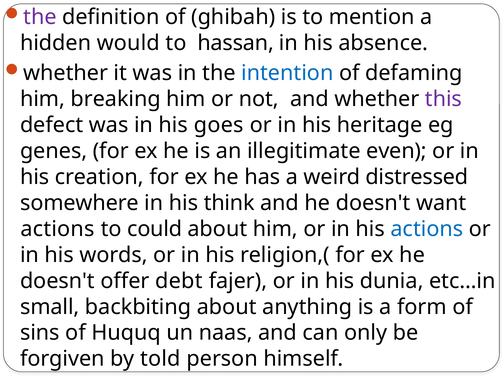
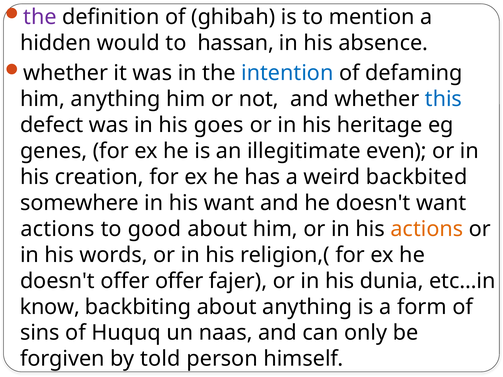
him breaking: breaking -> anything (116, 99)
this colour: purple -> blue (443, 99)
distressed: distressed -> backbited (417, 177)
his think: think -> want (229, 203)
could: could -> good (155, 229)
actions colour: blue -> orange (427, 229)
offer debt: debt -> offer (179, 281)
small: small -> know (50, 307)
